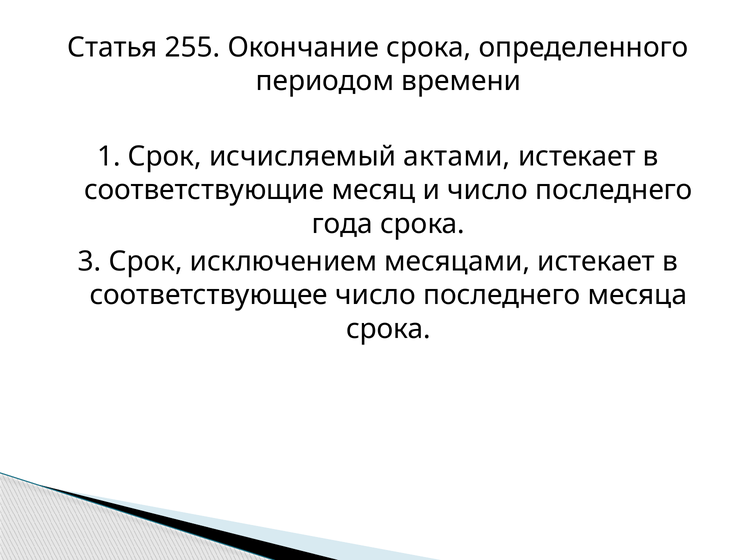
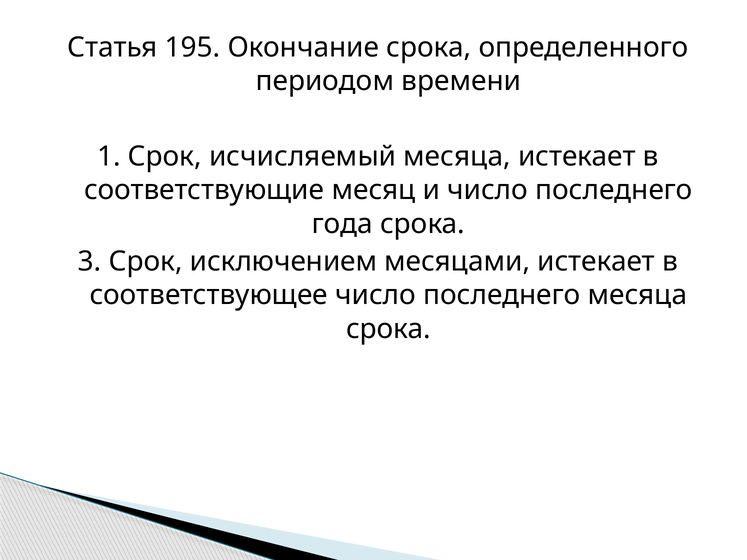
255: 255 -> 195 (193, 47)
исчисляемый актами: актами -> месяца (457, 157)
